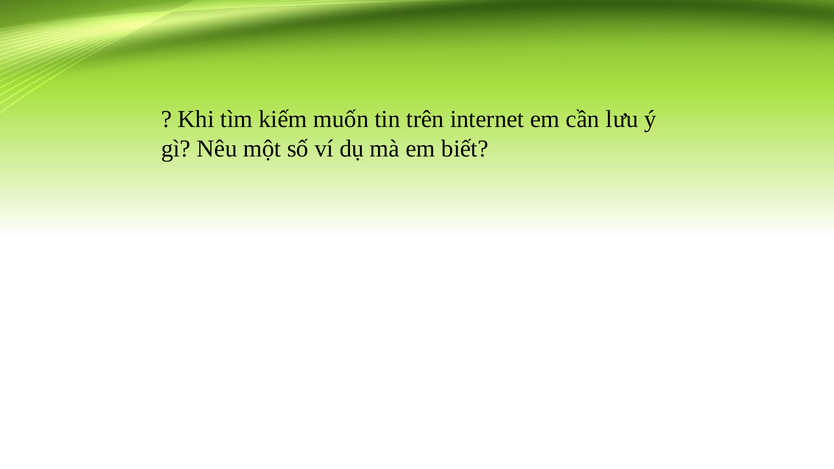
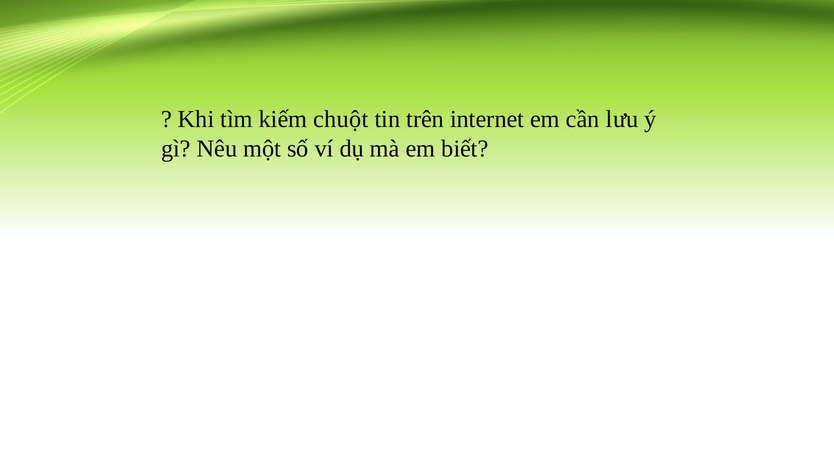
muốn: muốn -> chuột (341, 119)
